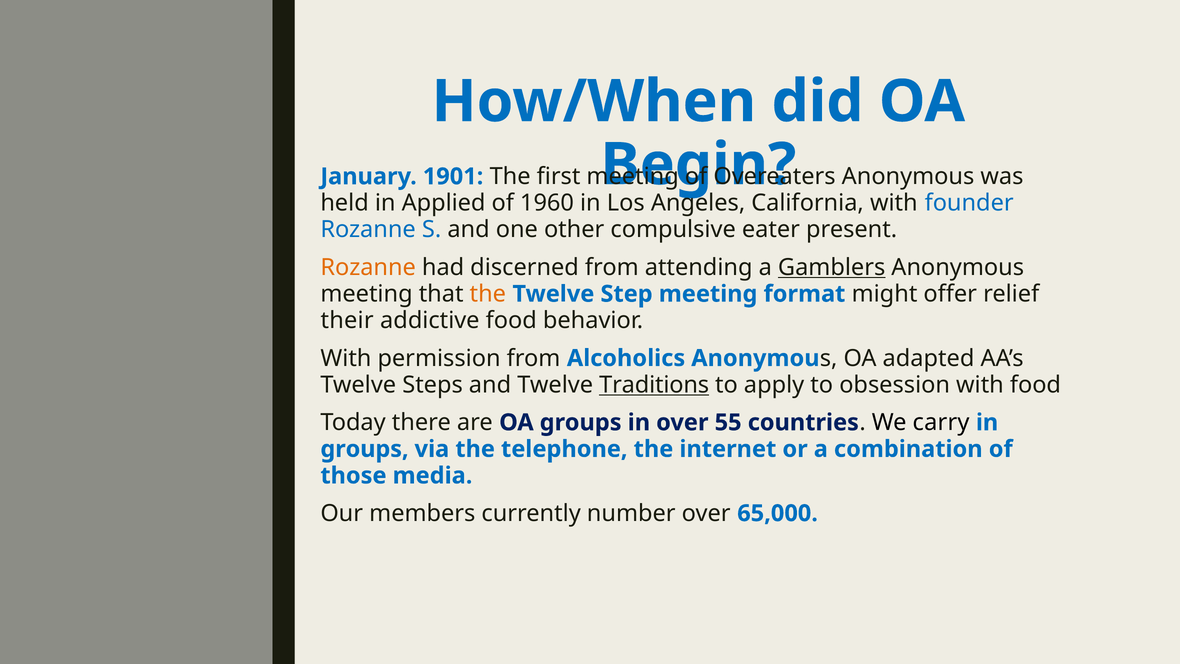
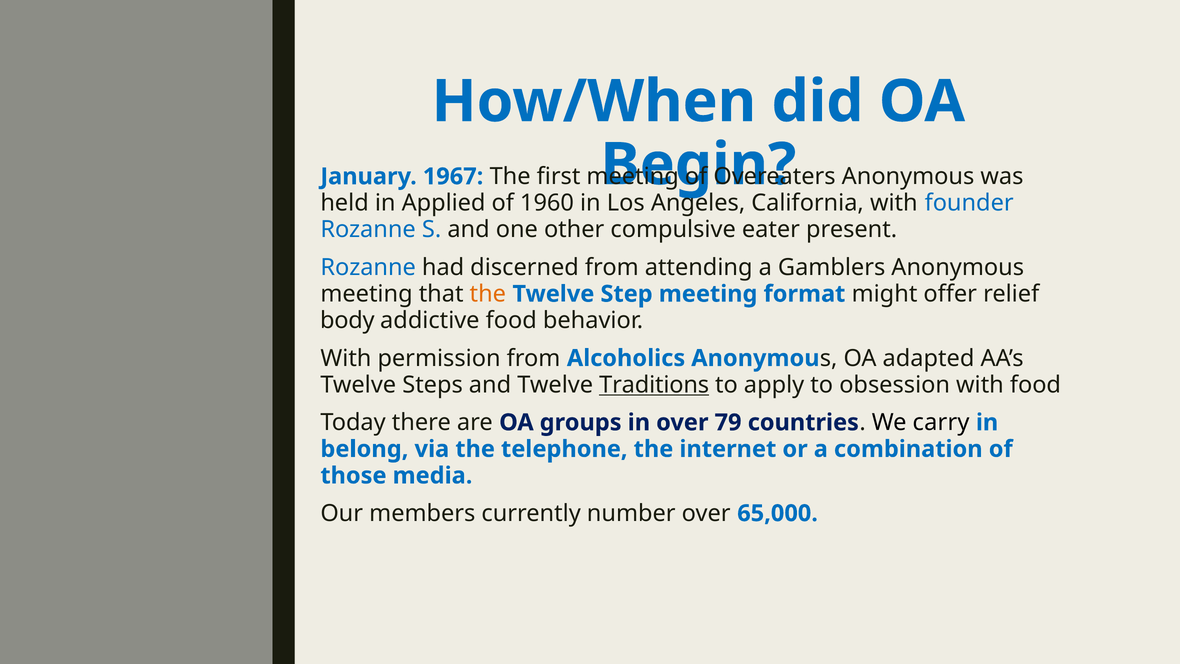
1901: 1901 -> 1967 (453, 176)
Rozanne colour: orange -> blue (368, 267)
Gamblers underline: present -> none (832, 267)
their: their -> body (347, 320)
55: 55 -> 79 (728, 422)
groups: groups -> belong (364, 449)
